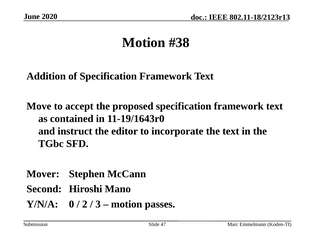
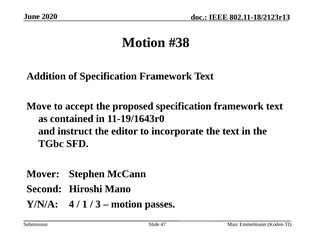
0: 0 -> 4 (72, 204)
2: 2 -> 1 (85, 204)
